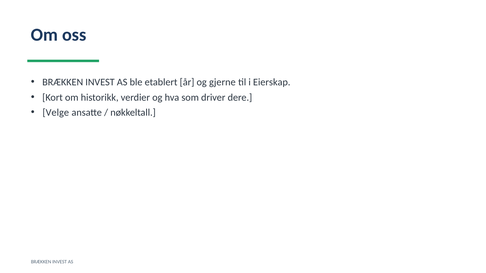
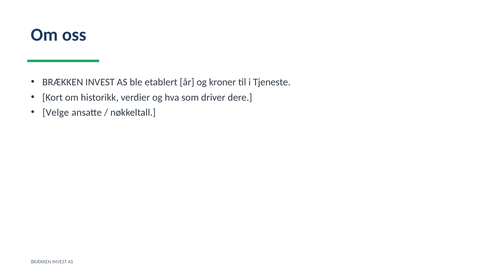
gjerne: gjerne -> kroner (222, 82)
Eierskap: Eierskap -> Tjeneste (272, 82)
